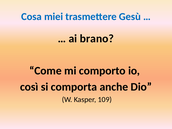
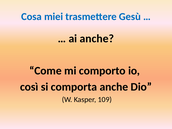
ai brano: brano -> anche (97, 39)
